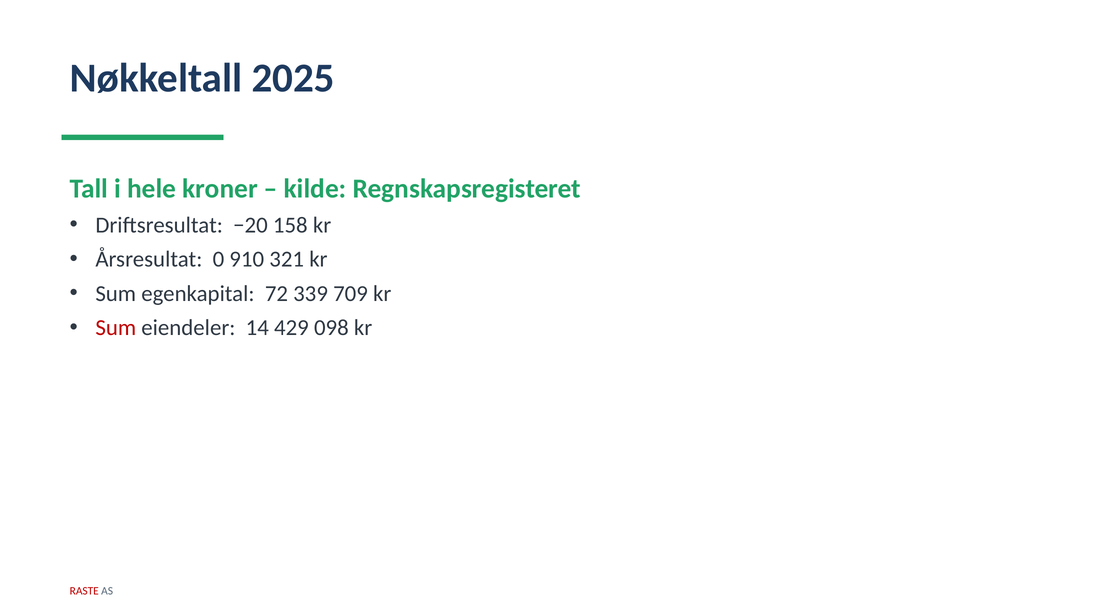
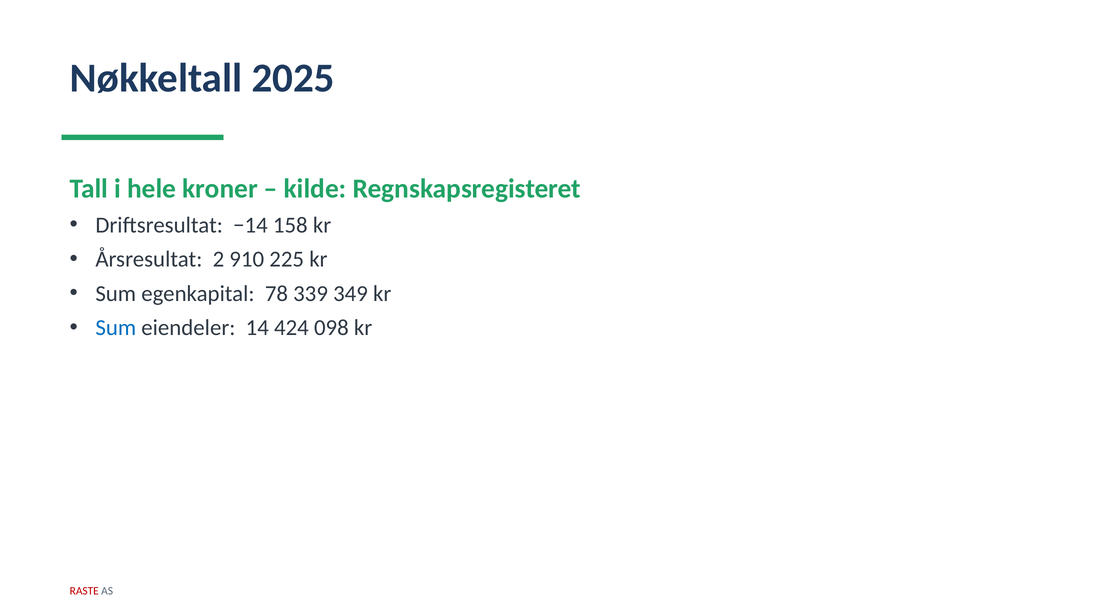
−20: −20 -> −14 (250, 225)
0: 0 -> 2 (218, 260)
321: 321 -> 225 (287, 260)
72: 72 -> 78 (276, 294)
709: 709 -> 349 (351, 294)
Sum colour: red -> blue (116, 328)
429: 429 -> 424 (291, 328)
